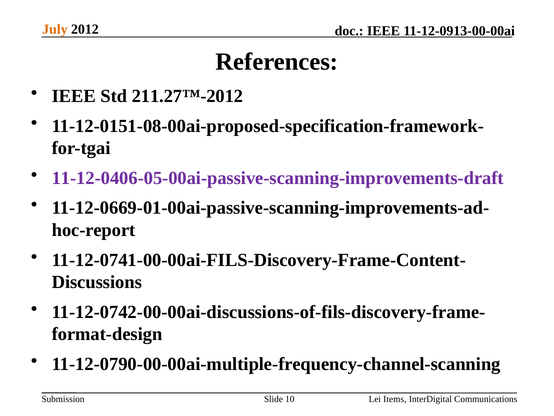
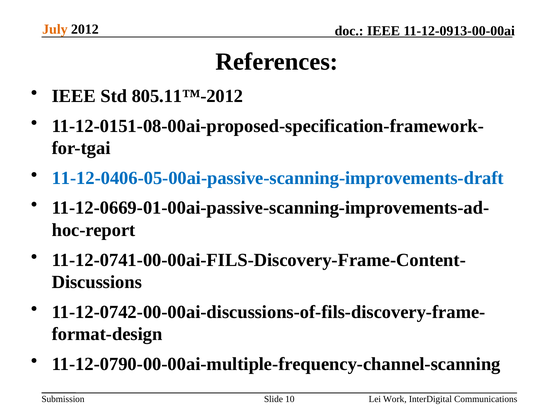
211.27™-2012: 211.27™-2012 -> 805.11™-2012 (187, 96)
11-12-0406-05-00ai-passive-scanning-improvements-draft colour: purple -> blue (278, 178)
Items: Items -> Work (395, 398)
